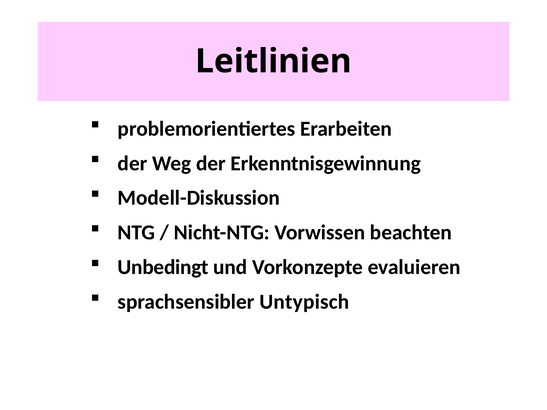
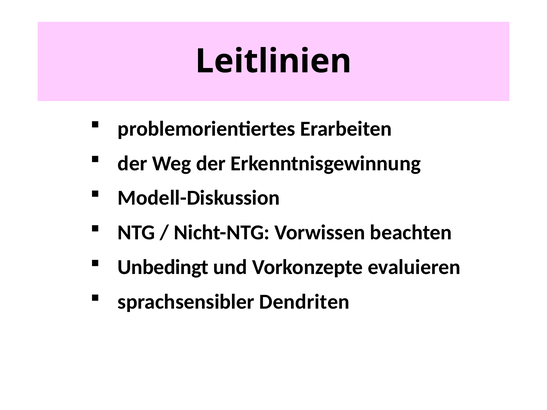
Untypisch: Untypisch -> Dendriten (304, 302)
